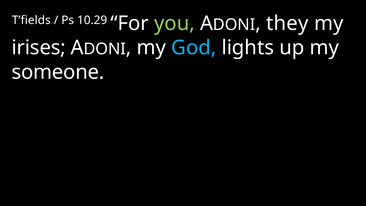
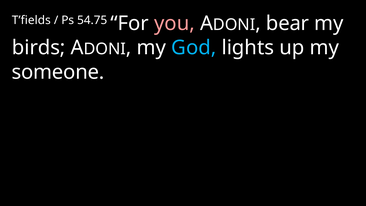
10.29: 10.29 -> 54.75 (92, 20)
you colour: light green -> pink (174, 23)
they: they -> bear (288, 23)
irises: irises -> birds (39, 48)
